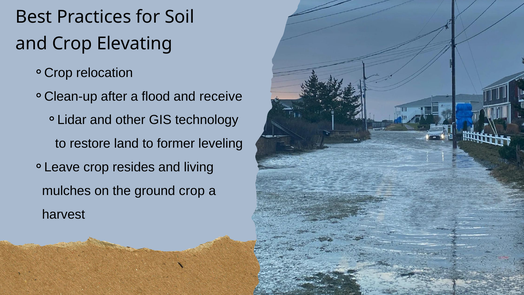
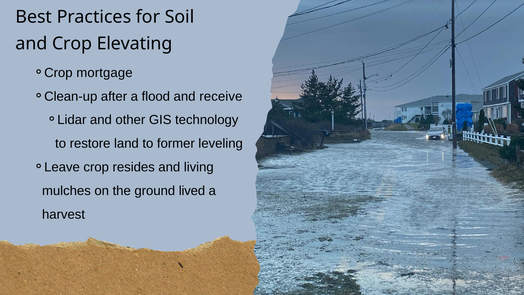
relocation: relocation -> mortgage (104, 73)
ground crop: crop -> lived (192, 191)
